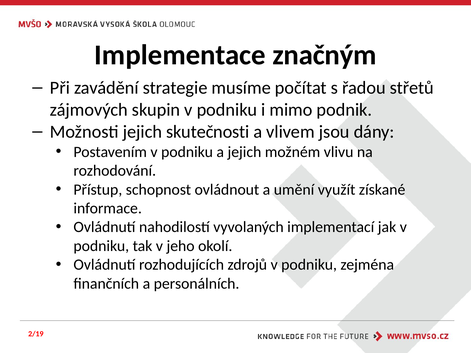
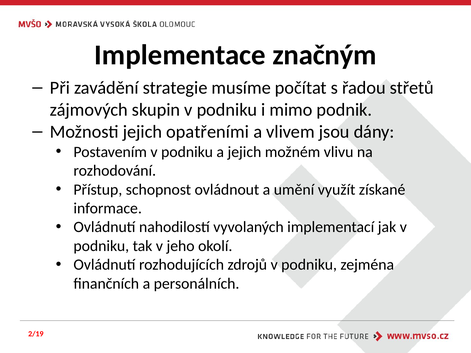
skutečnosti: skutečnosti -> opatřeními (208, 132)
